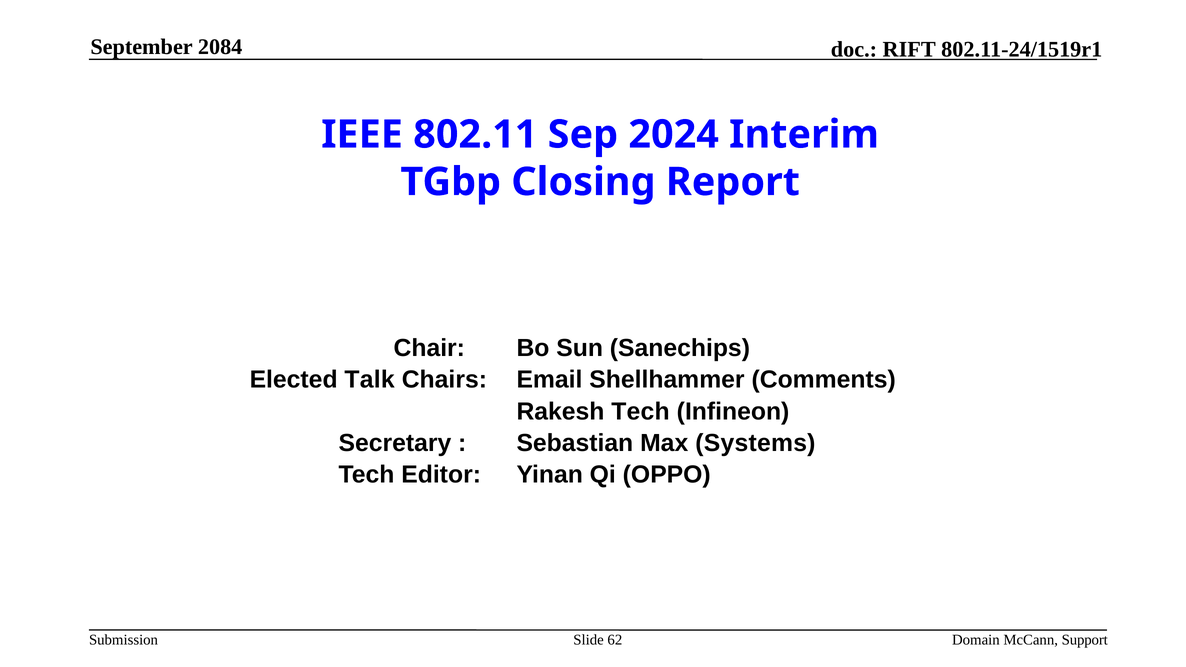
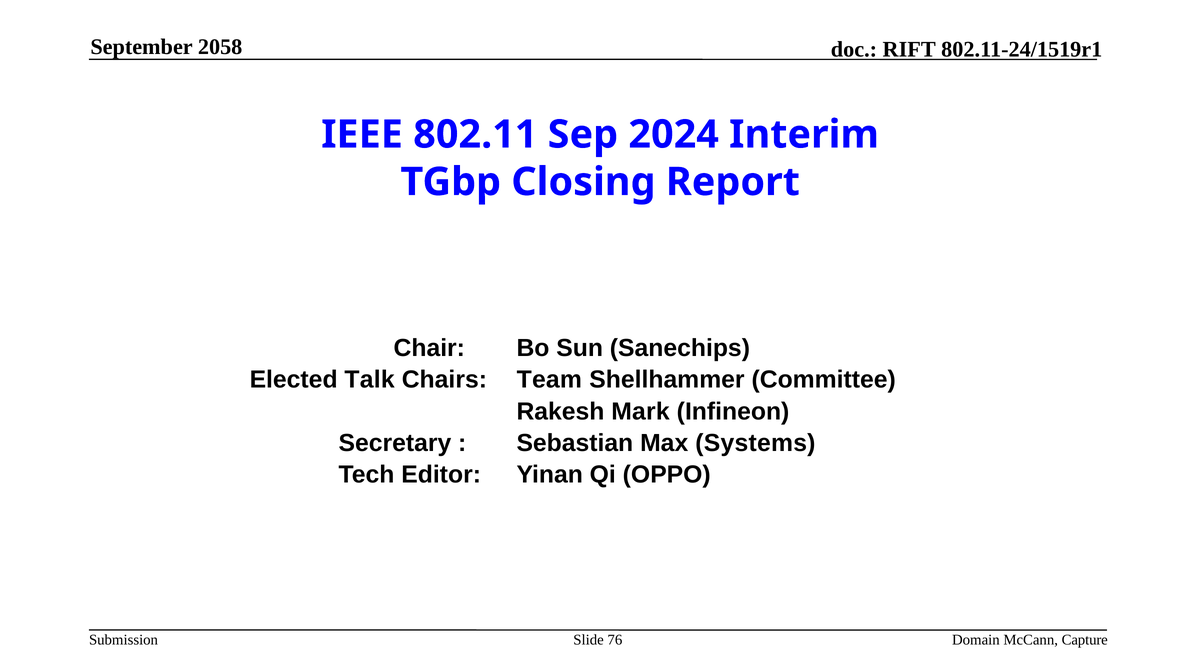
2084: 2084 -> 2058 (220, 47)
Email: Email -> Team (549, 380)
Comments: Comments -> Committee (824, 380)
Rakesh Tech: Tech -> Mark (640, 411)
62: 62 -> 76 (615, 640)
Support: Support -> Capture (1085, 640)
